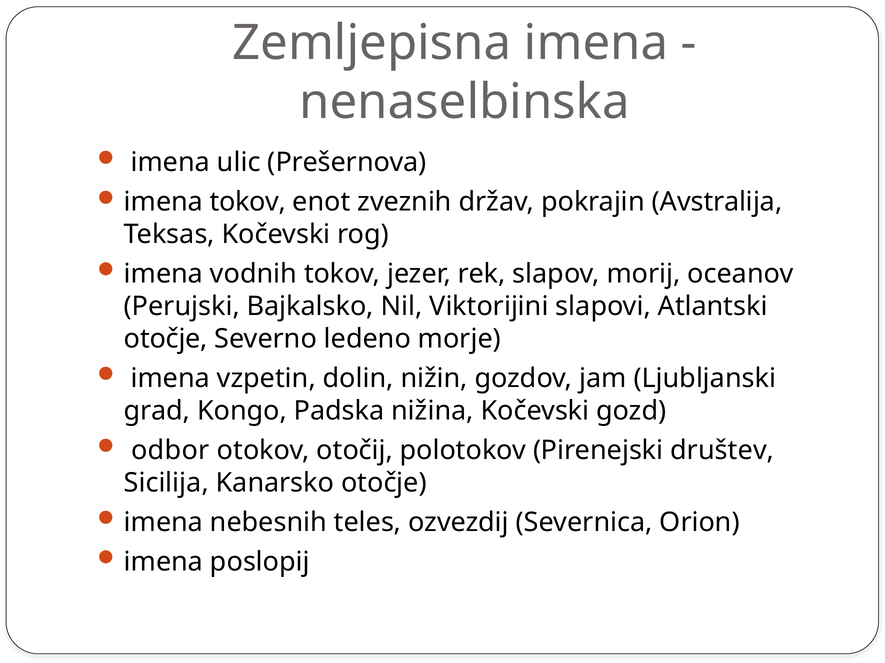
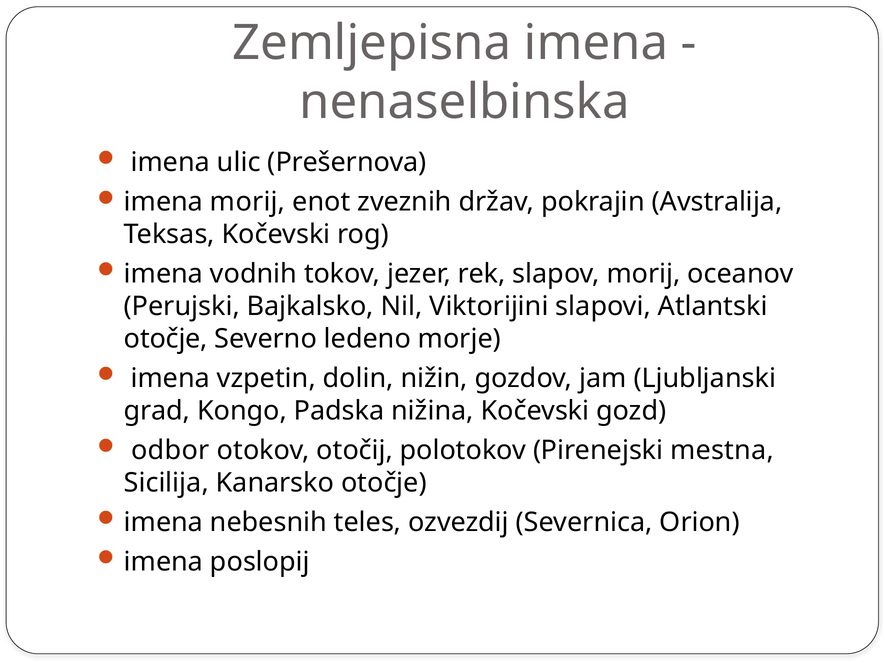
imena tokov: tokov -> morij (248, 202)
društev: društev -> mestna (722, 451)
